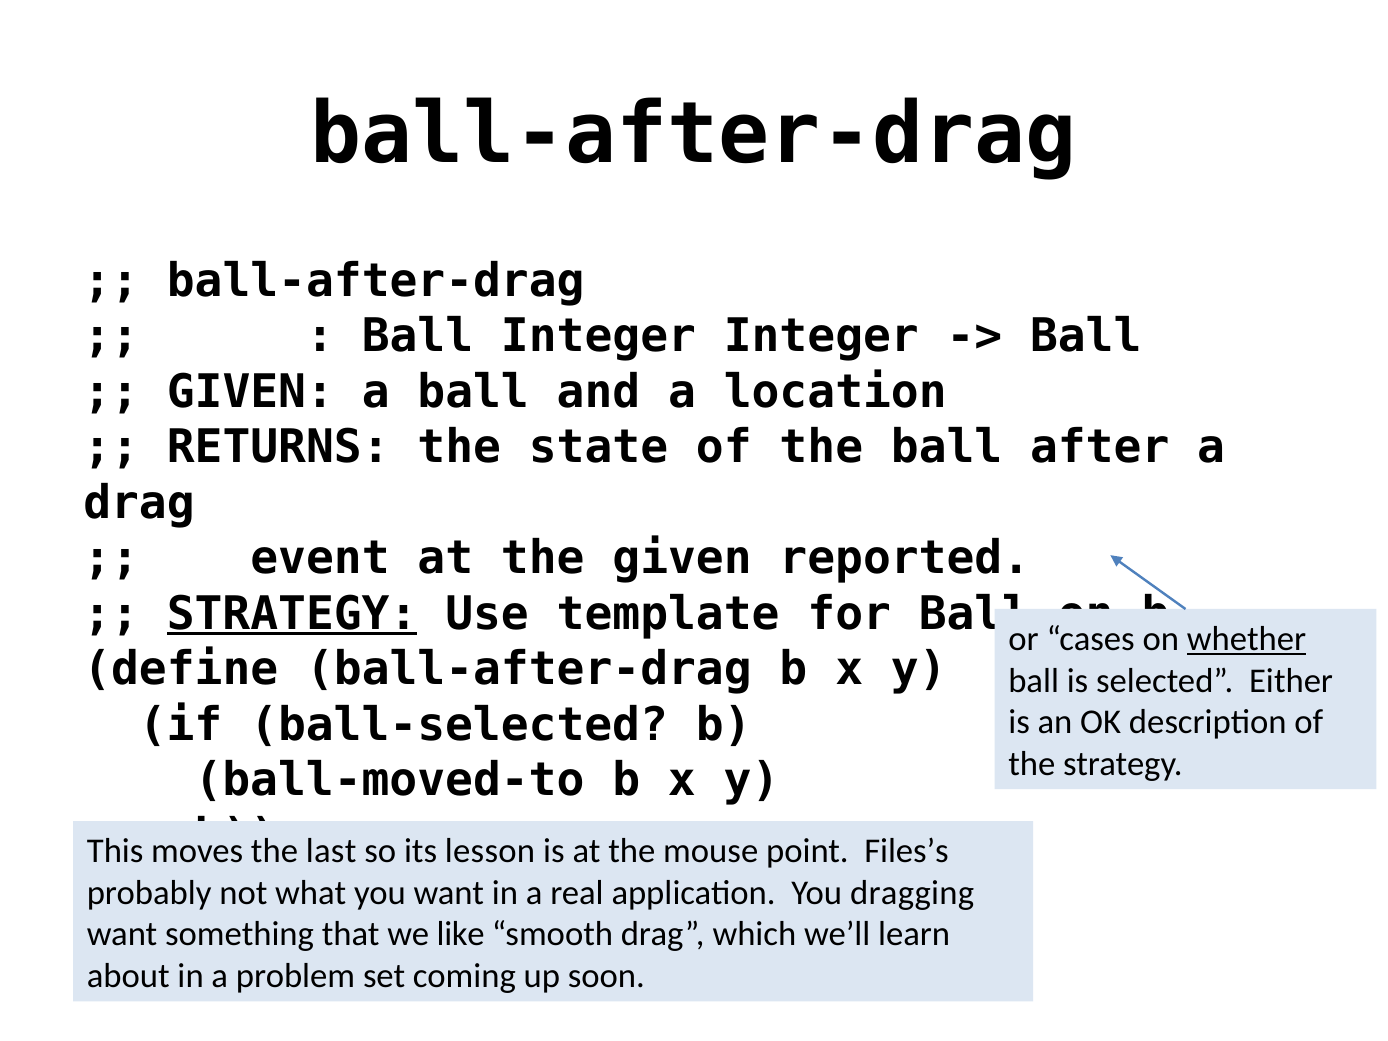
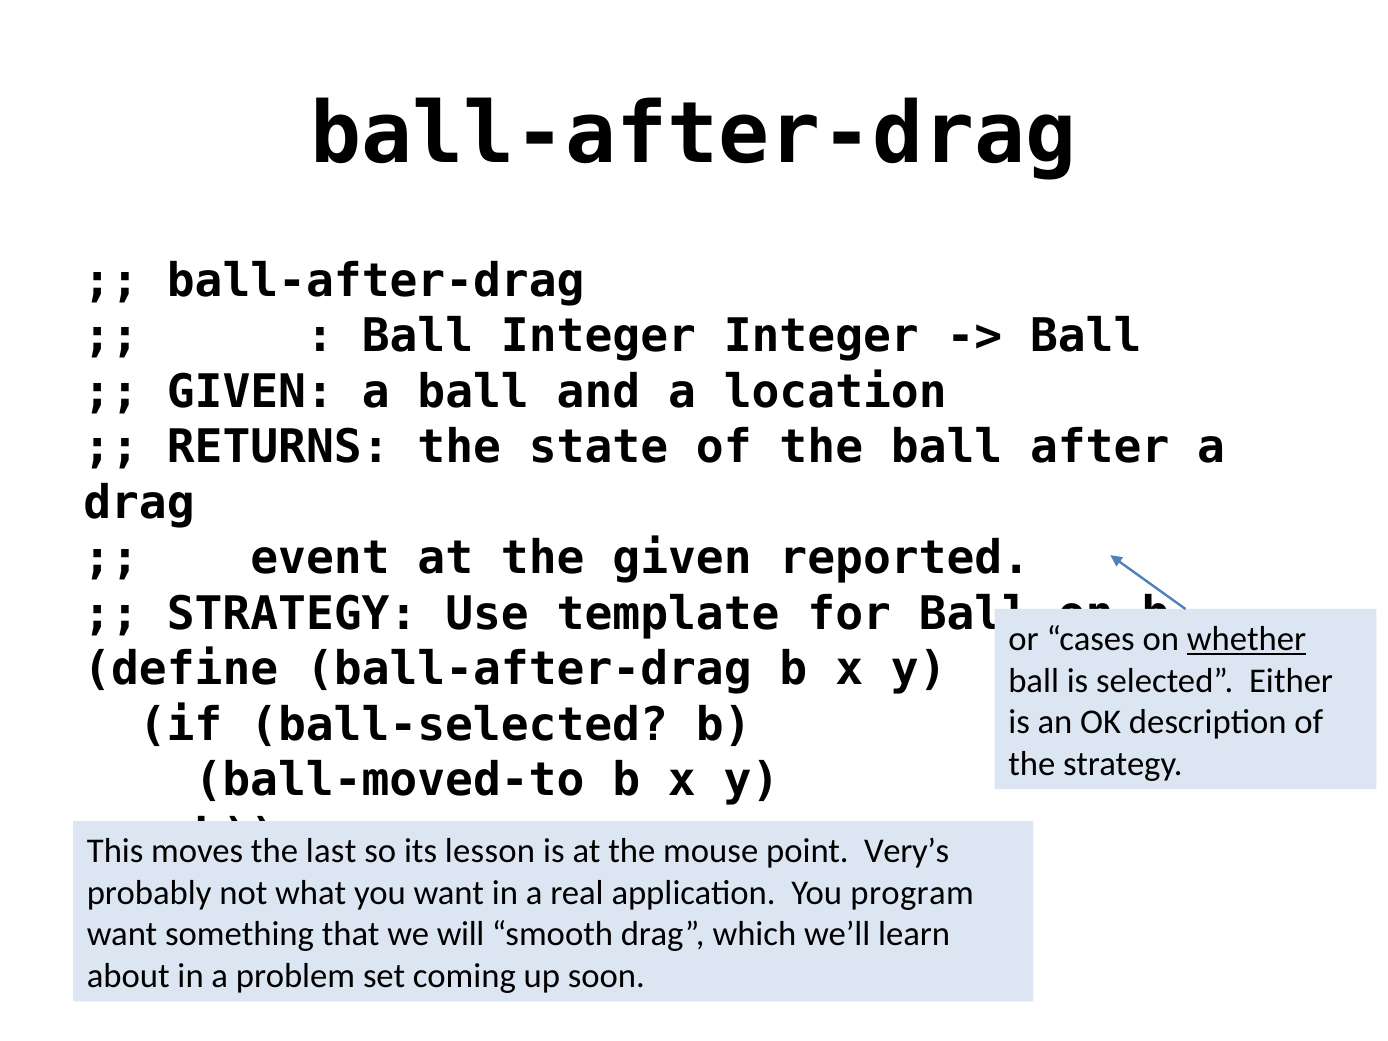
STRATEGY underline: present -> none (292, 614)
Files’s: Files’s -> Very’s (907, 851)
dragging: dragging -> program (912, 893)
like: like -> will (461, 935)
